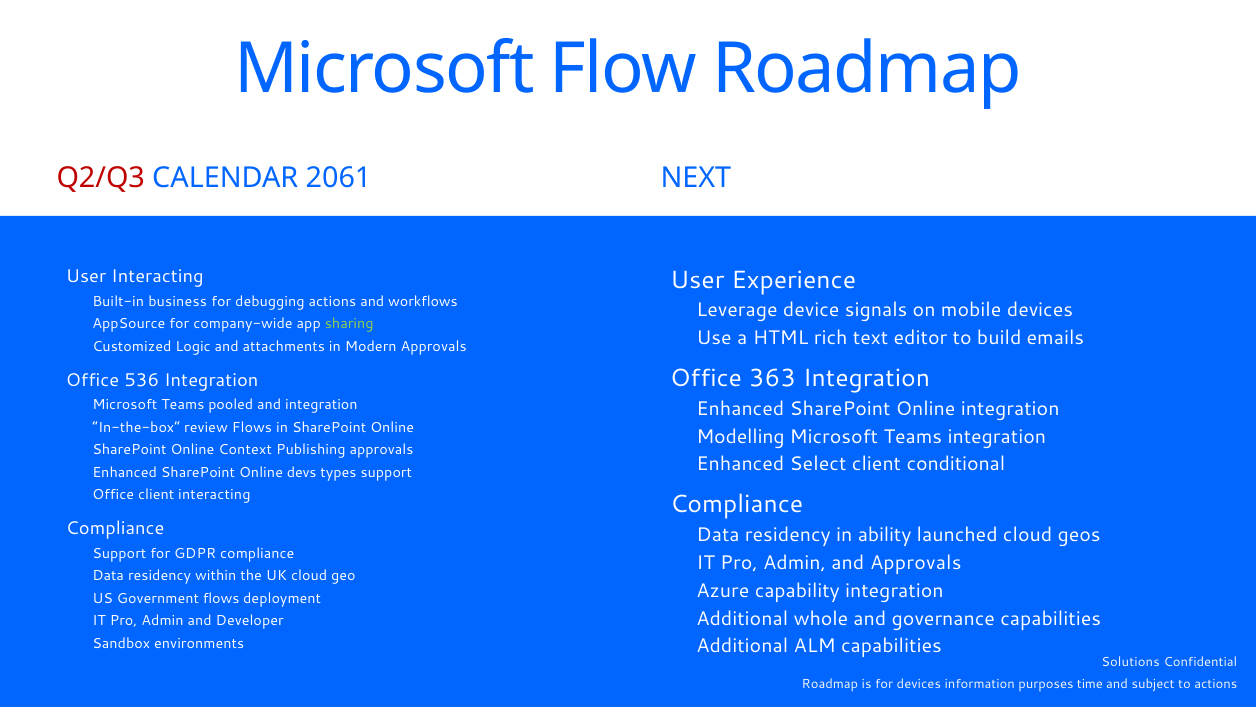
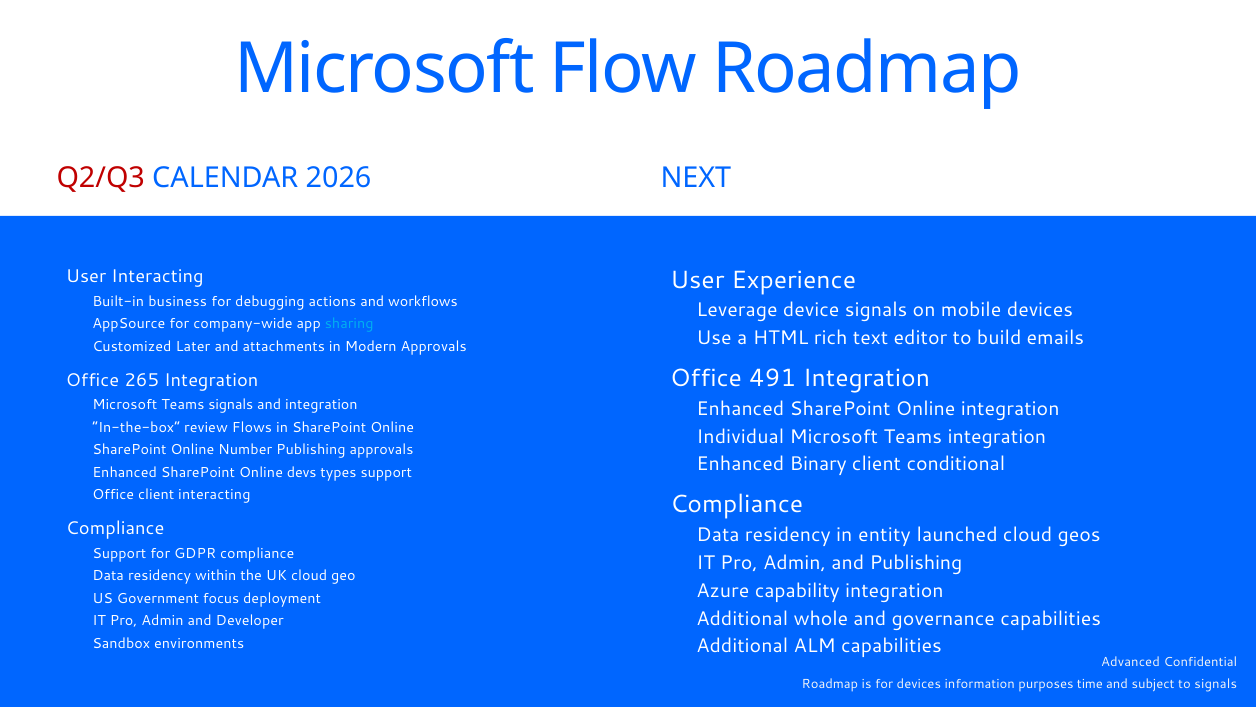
2061: 2061 -> 2026 (339, 178)
sharing colour: light green -> light blue (349, 324)
Logic: Logic -> Later (193, 346)
363: 363 -> 491 (772, 378)
536: 536 -> 265 (142, 380)
Teams pooled: pooled -> signals (231, 404)
Modelling: Modelling -> Individual (740, 436)
Context: Context -> Number (245, 450)
Select: Select -> Binary (818, 464)
ability: ability -> entity (884, 534)
and Approvals: Approvals -> Publishing (916, 562)
Government flows: flows -> focus (221, 598)
Solutions: Solutions -> Advanced (1131, 662)
to actions: actions -> signals (1216, 684)
